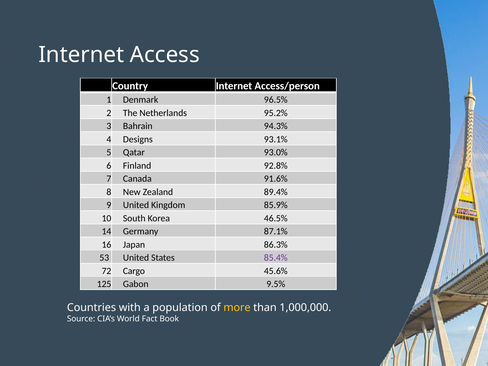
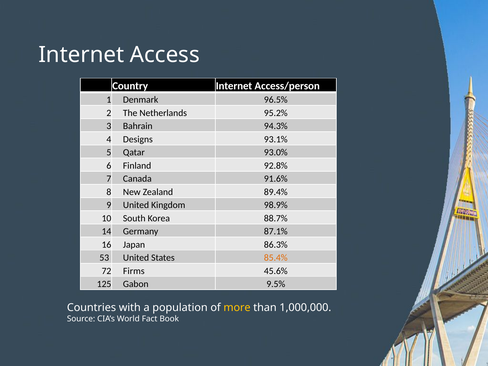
85.9%: 85.9% -> 98.9% (276, 205)
46.5%: 46.5% -> 88.7% (276, 218)
85.4% colour: purple -> orange (276, 258)
Cargo: Cargo -> Firms (134, 271)
